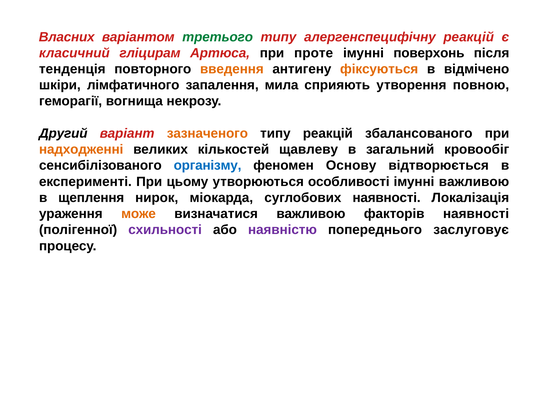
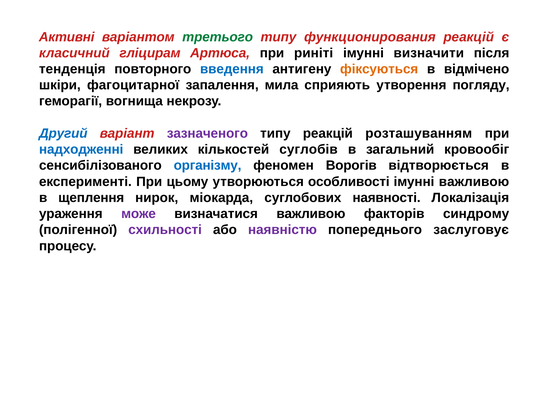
Власних: Власних -> Активнi (67, 37)
алергенспецифічну: алергенспецифічну -> функционирования (370, 37)
проте: проте -> риніті (314, 53)
поверхонь: поверхонь -> визначити (429, 53)
введення colour: orange -> blue (232, 69)
лімфатичного: лімфатичного -> фагоцитарної (133, 85)
повною: повною -> погляду (481, 85)
Другий colour: black -> blue (63, 133)
зазначеного colour: orange -> purple (207, 133)
збалансованого: збалансованого -> розташуванням (419, 133)
надходженні colour: orange -> blue (81, 149)
щавлеву: щавлеву -> суглобів (308, 149)
Основу: Основу -> Ворогів (351, 166)
може colour: orange -> purple (139, 214)
факторів наявностi: наявностi -> синдрому (476, 214)
